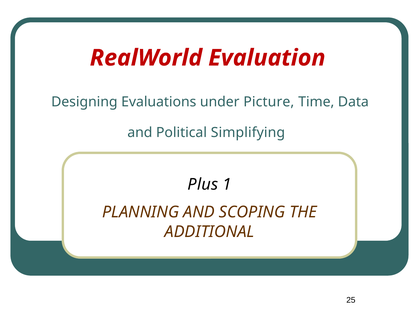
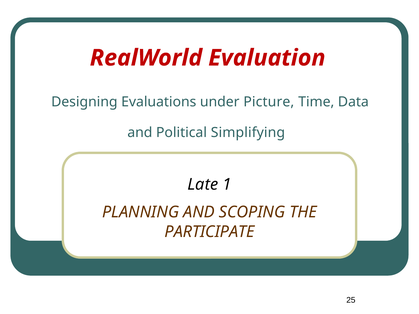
Plus: Plus -> Late (203, 185)
ADDITIONAL: ADDITIONAL -> PARTICIPATE (210, 232)
